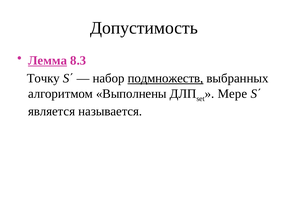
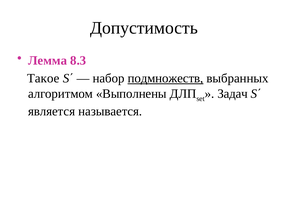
Лемма underline: present -> none (48, 60)
Точку: Точку -> Такое (43, 78)
Мере: Мере -> Задач (233, 94)
